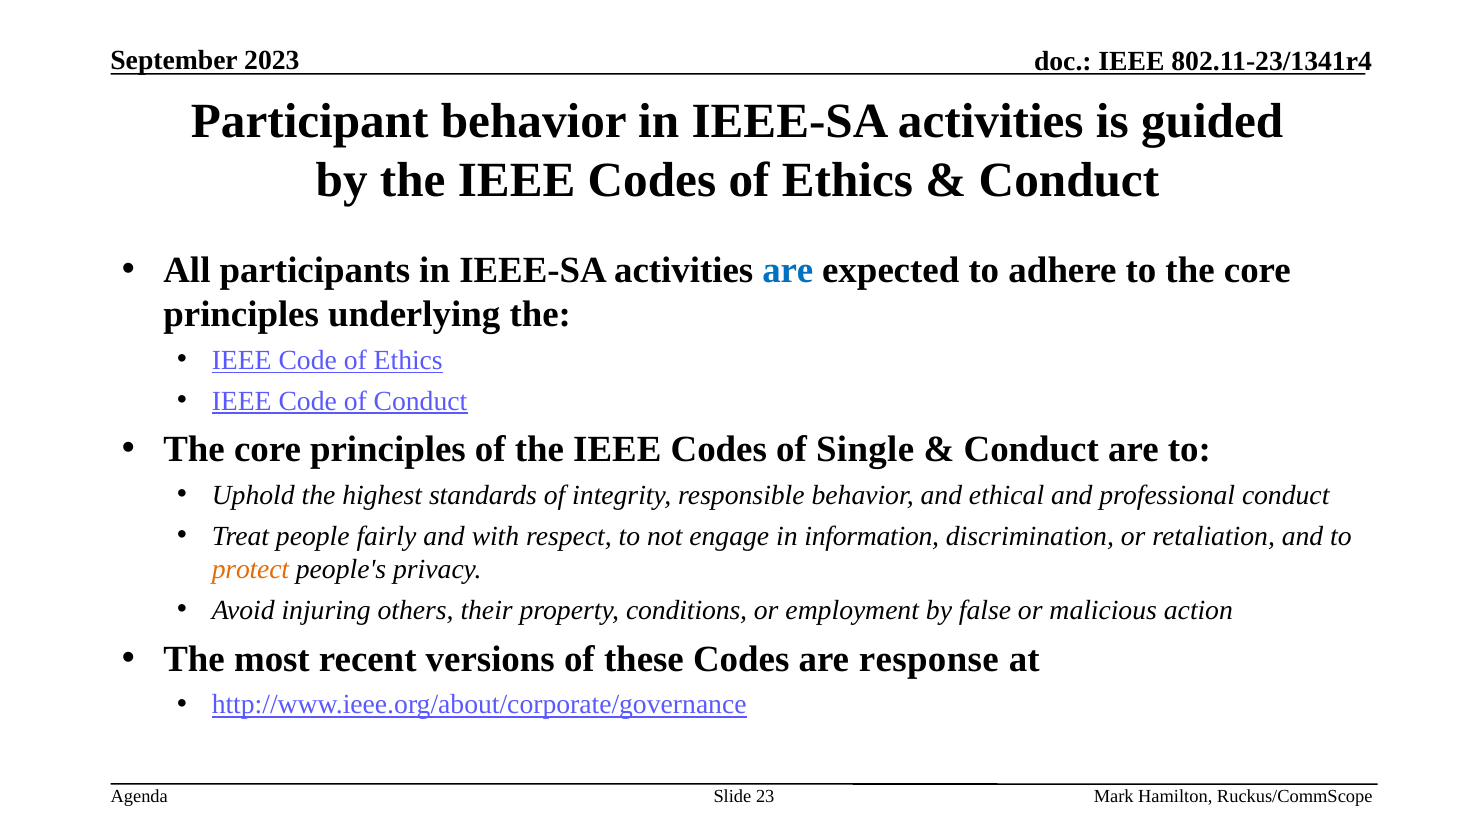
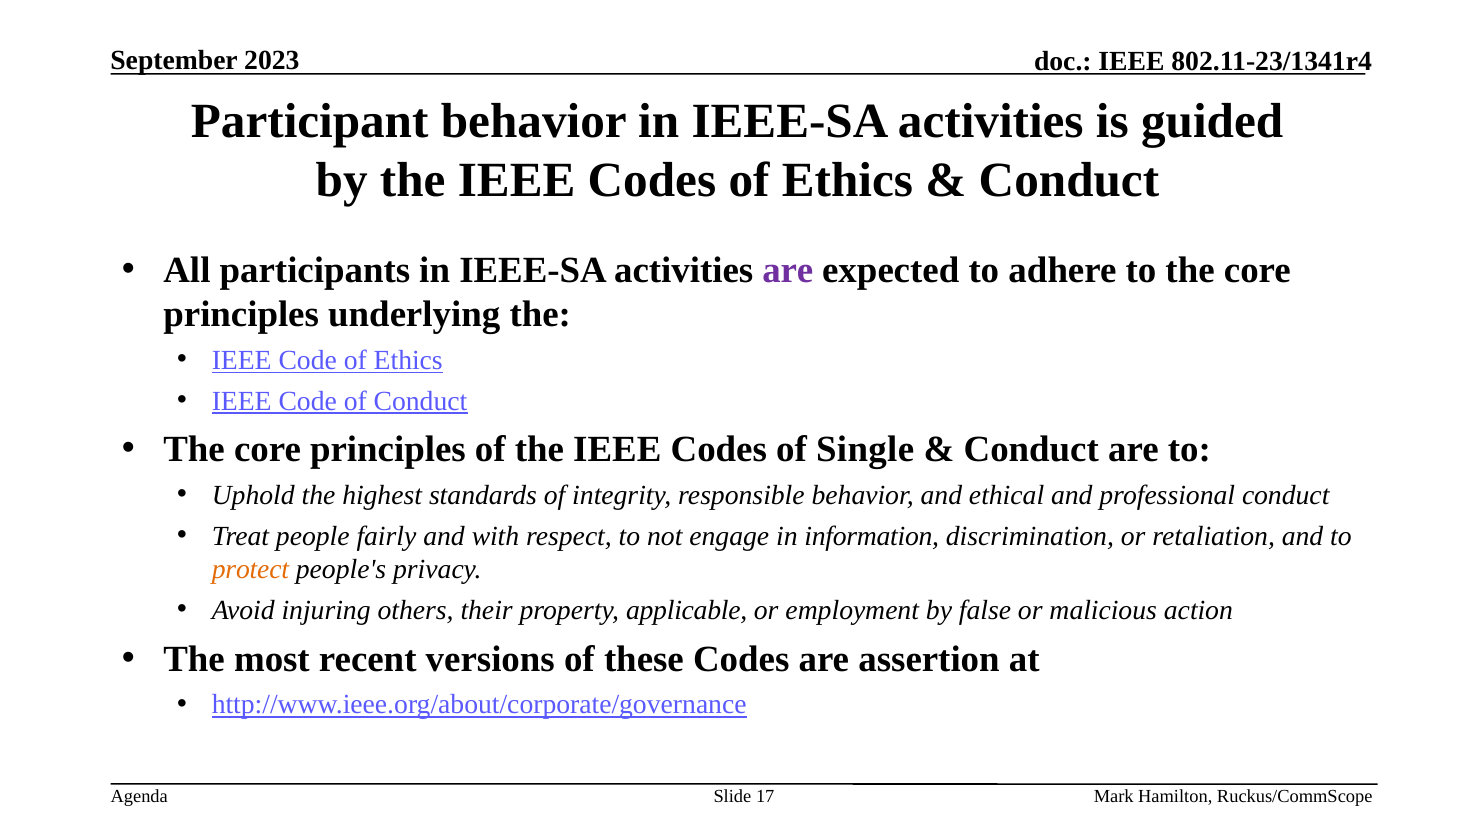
are colour: blue -> purple (788, 270)
conditions: conditions -> applicable (687, 610)
response: response -> assertion (929, 659)
23: 23 -> 17 (765, 796)
